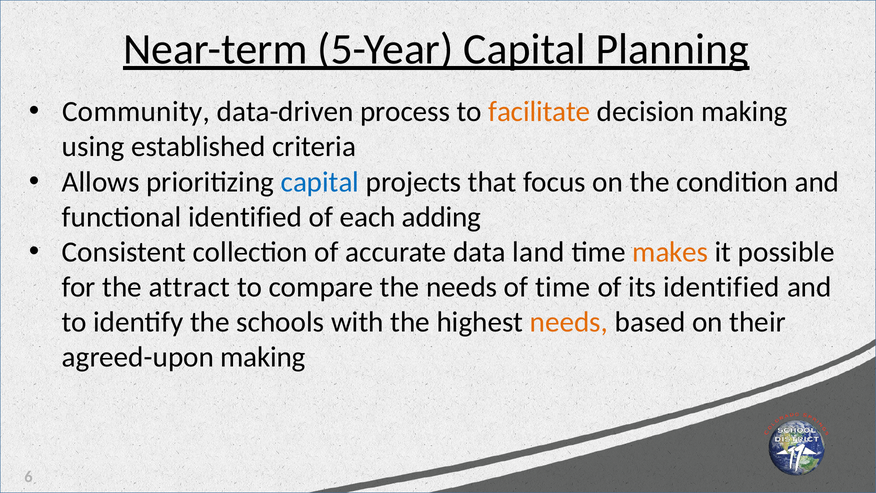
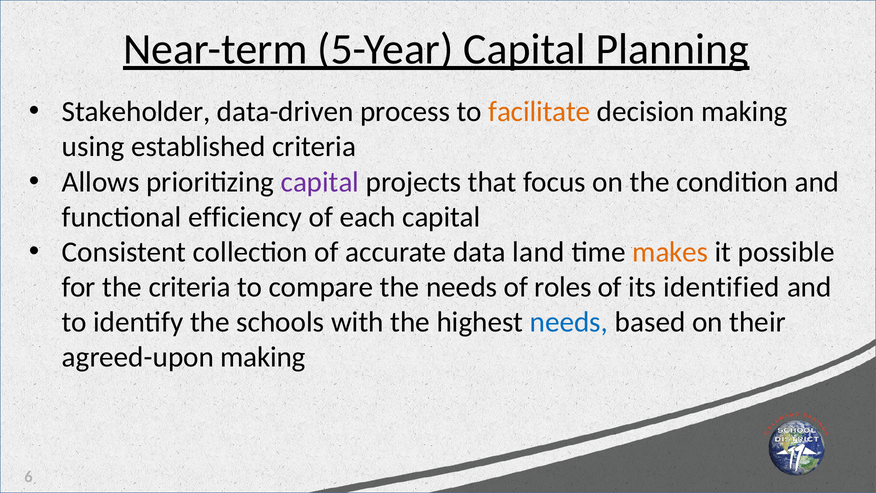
Community: Community -> Stakeholder (136, 112)
capital colour: blue -> purple (320, 182)
functional identified: identified -> efficiency (245, 217)
each adding: adding -> capital (441, 217)
the attract: attract -> criteria (190, 287)
of time: time -> roles (563, 287)
needs colour: orange -> blue (569, 322)
